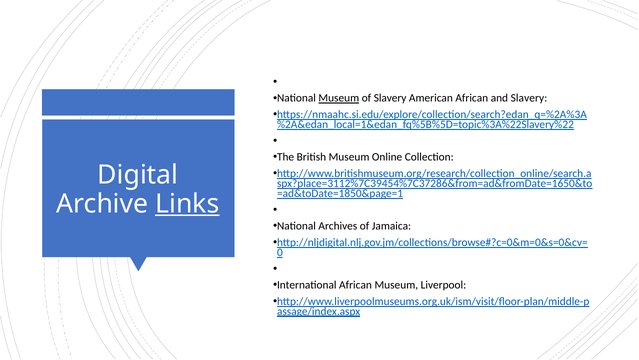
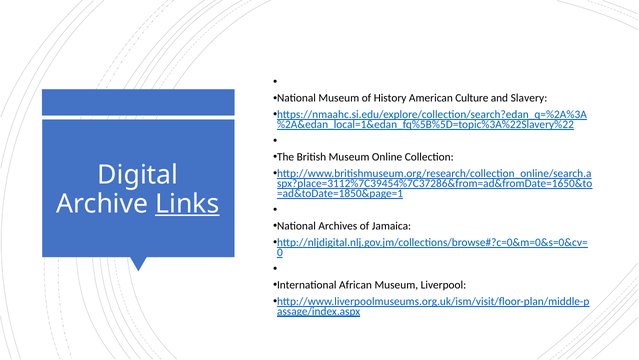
Museum underline: present -> none (339, 98)
of Slavery: Slavery -> History (390, 98)
American African: African -> Culture (472, 98)
